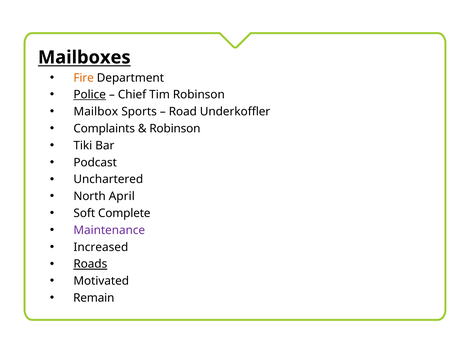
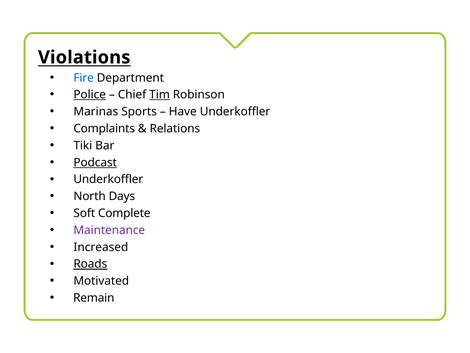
Mailboxes: Mailboxes -> Violations (84, 57)
Fire colour: orange -> blue (84, 78)
Tim underline: none -> present (160, 95)
Mailbox: Mailbox -> Marinas (96, 112)
Road: Road -> Have (183, 112)
Robinson: Robinson -> Relations (175, 128)
Podcast underline: none -> present (95, 162)
Unchartered: Unchartered -> Underkoffler (108, 179)
April: April -> Days (122, 196)
